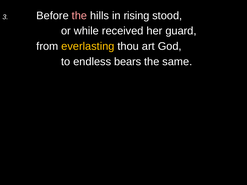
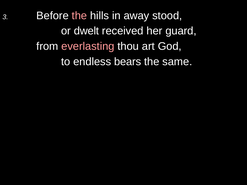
rising: rising -> away (136, 16)
while: while -> dwelt (86, 31)
everlasting colour: yellow -> pink (88, 46)
